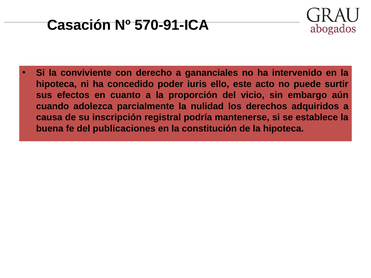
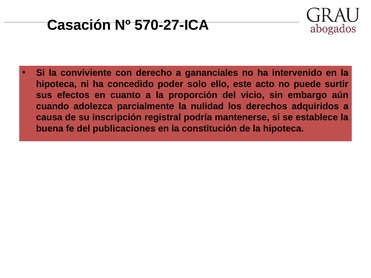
570-91-ICA: 570-91-ICA -> 570-27-ICA (172, 25)
iuris: iuris -> solo (197, 84)
